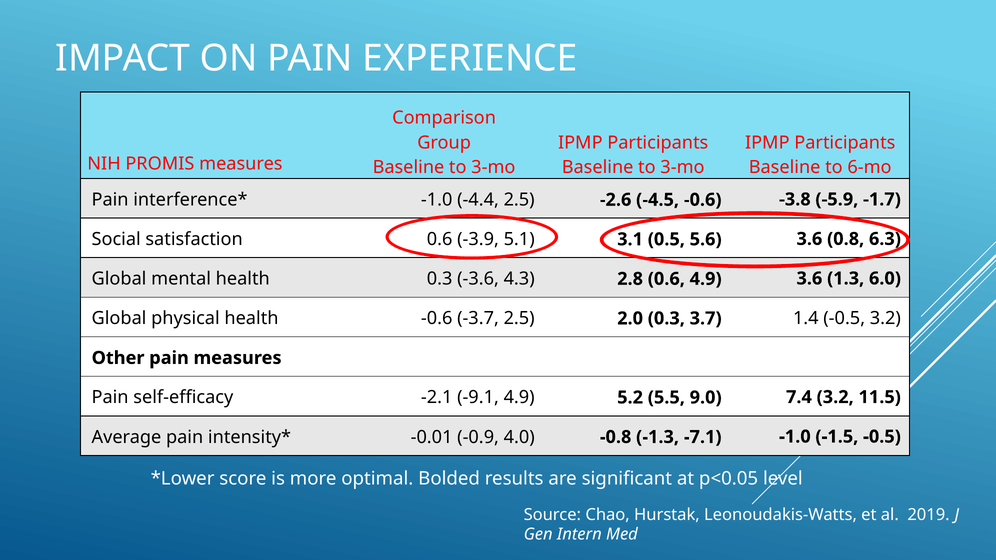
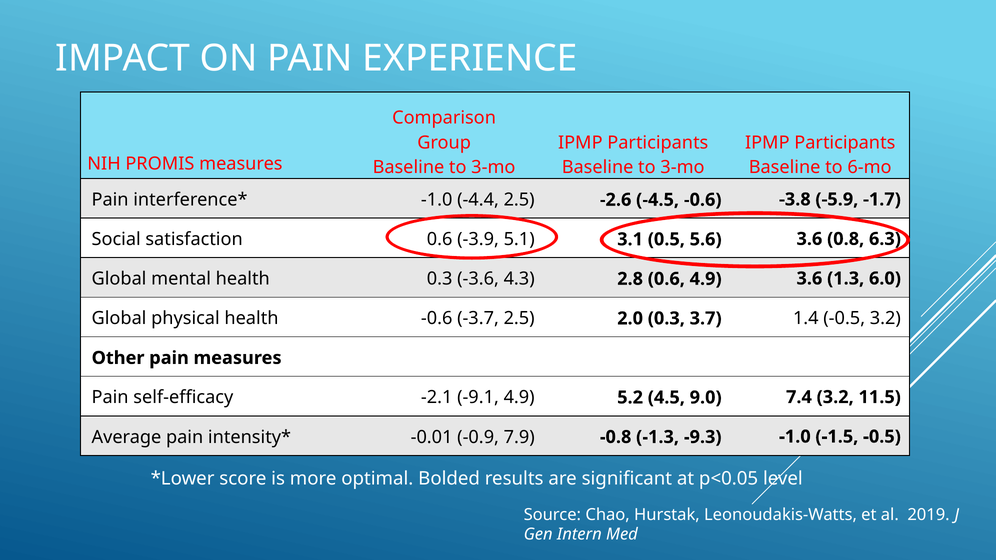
5.5: 5.5 -> 4.5 (666, 398)
4.0: 4.0 -> 7.9 (519, 437)
-7.1: -7.1 -> -9.3 (703, 437)
